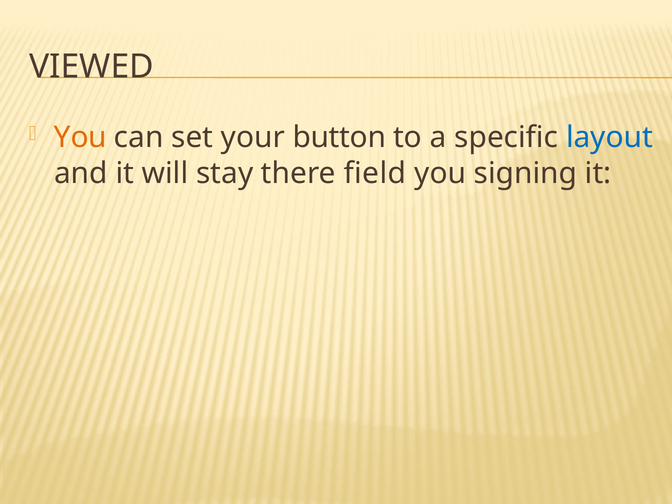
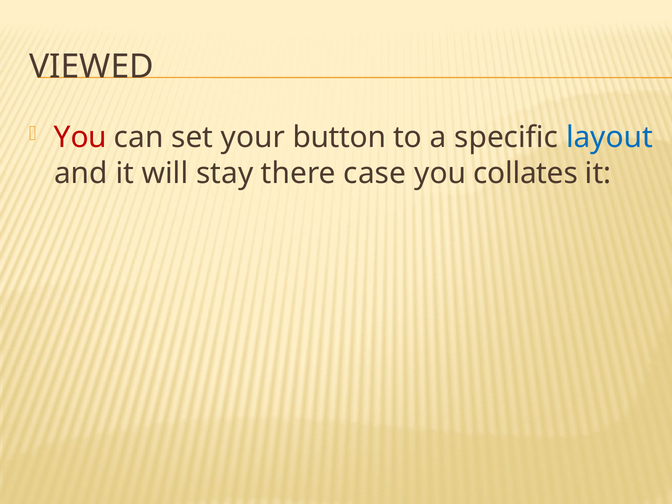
You colour: orange -> red (80, 138)
field: field -> case (375, 173)
signing: signing -> collates (526, 173)
